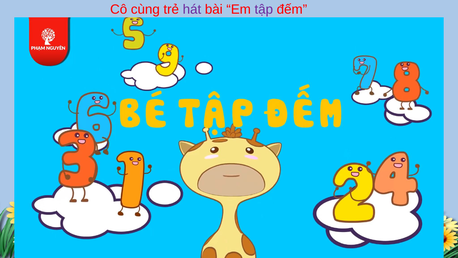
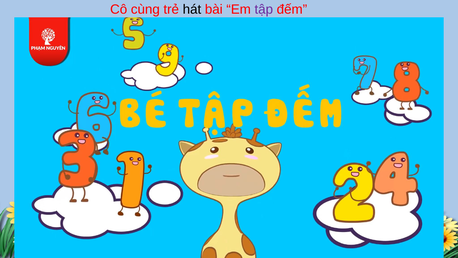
hát colour: purple -> black (192, 9)
